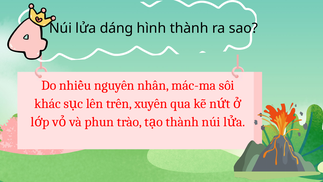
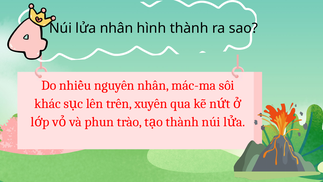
lửa dáng: dáng -> nhân (117, 28)
